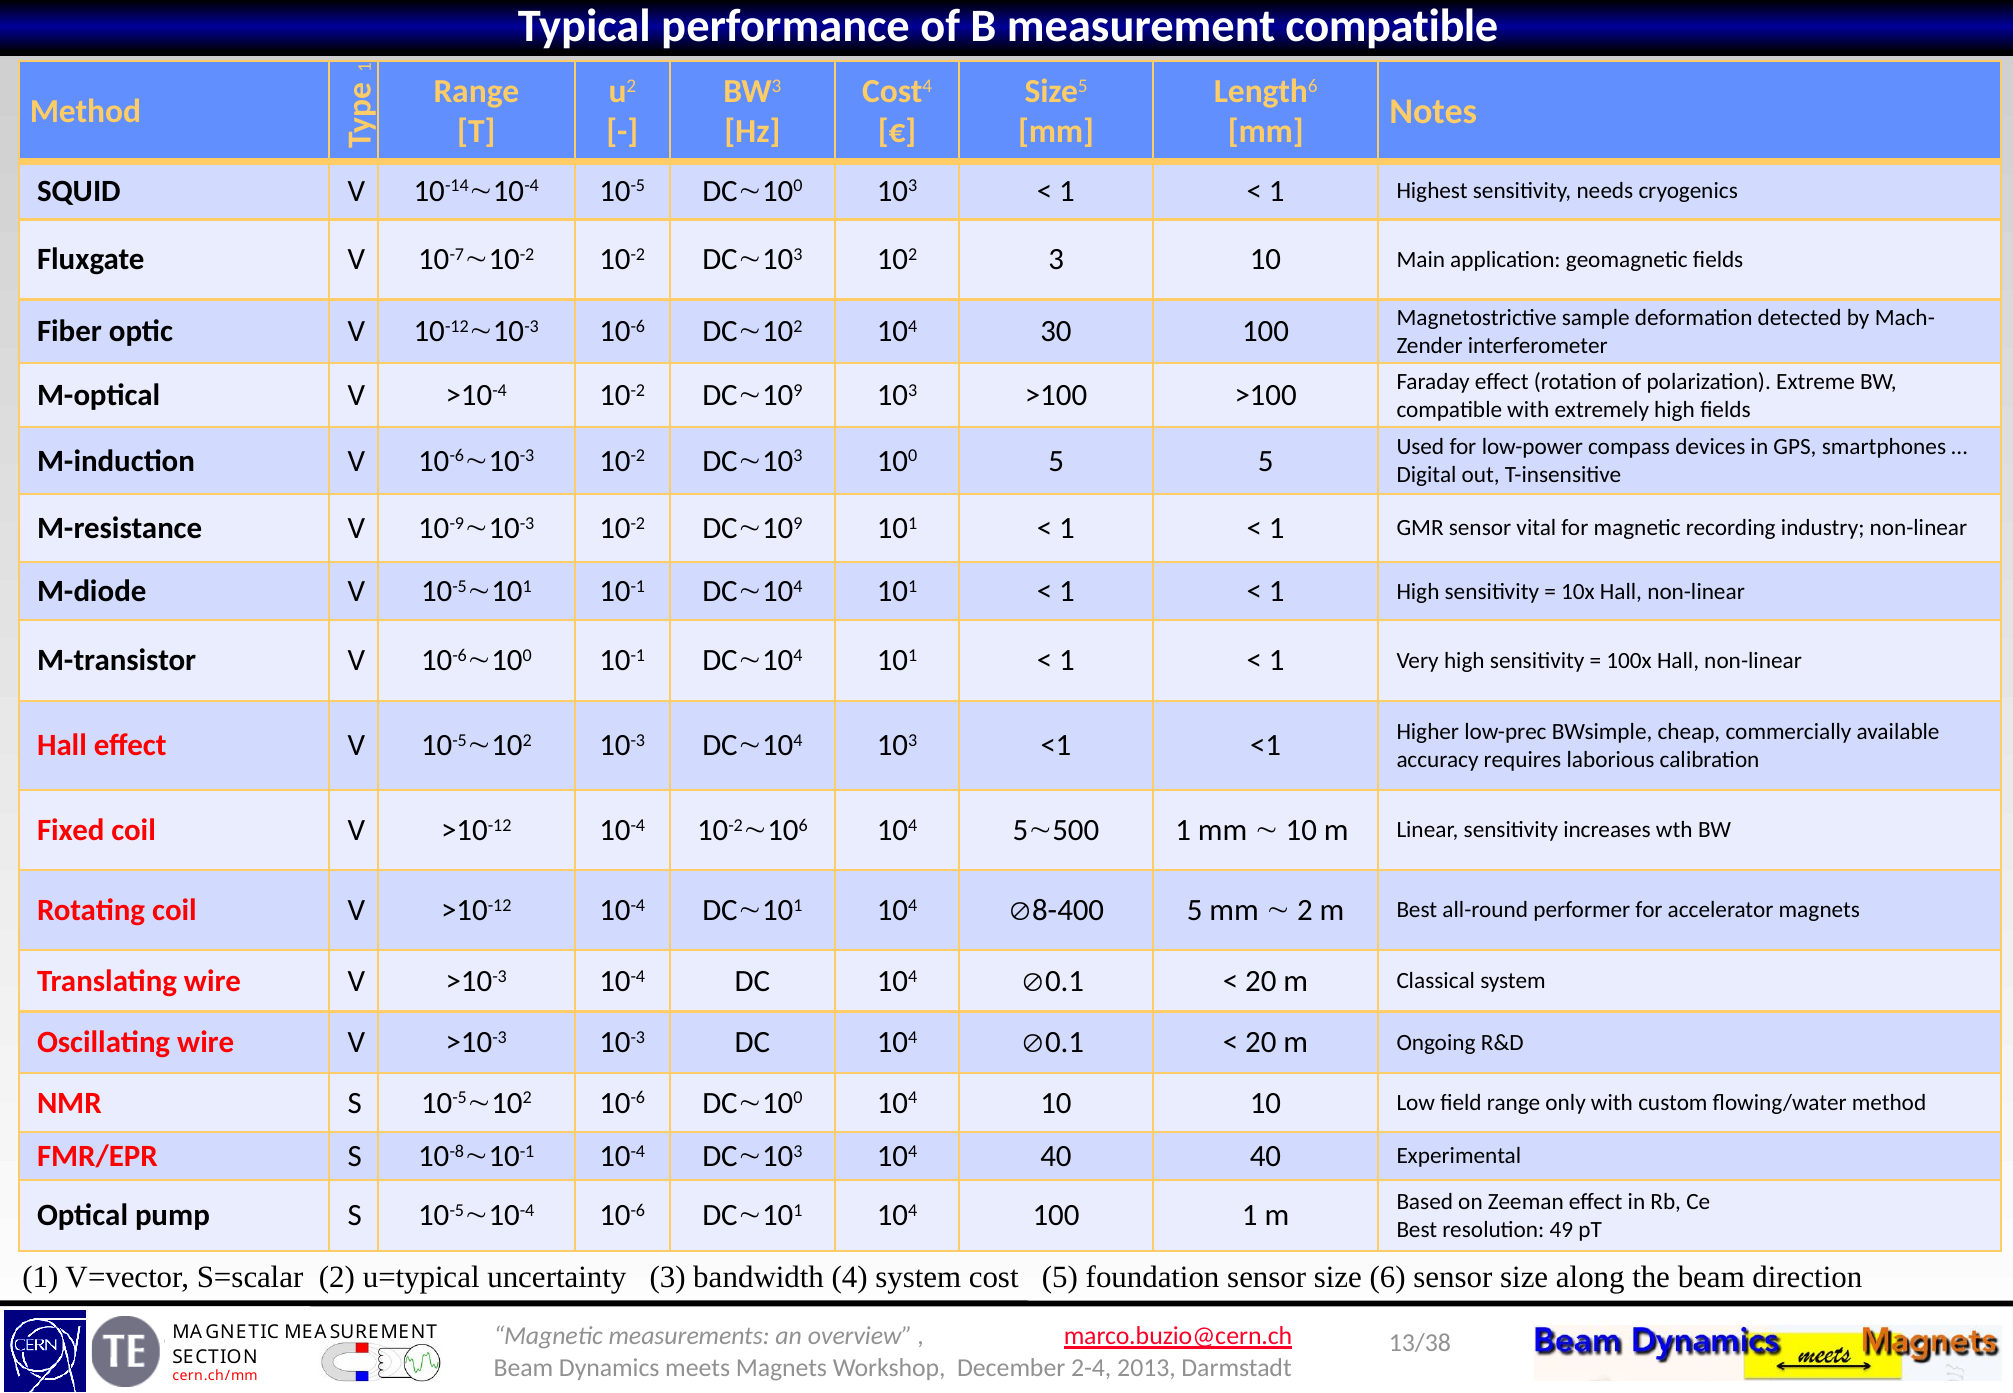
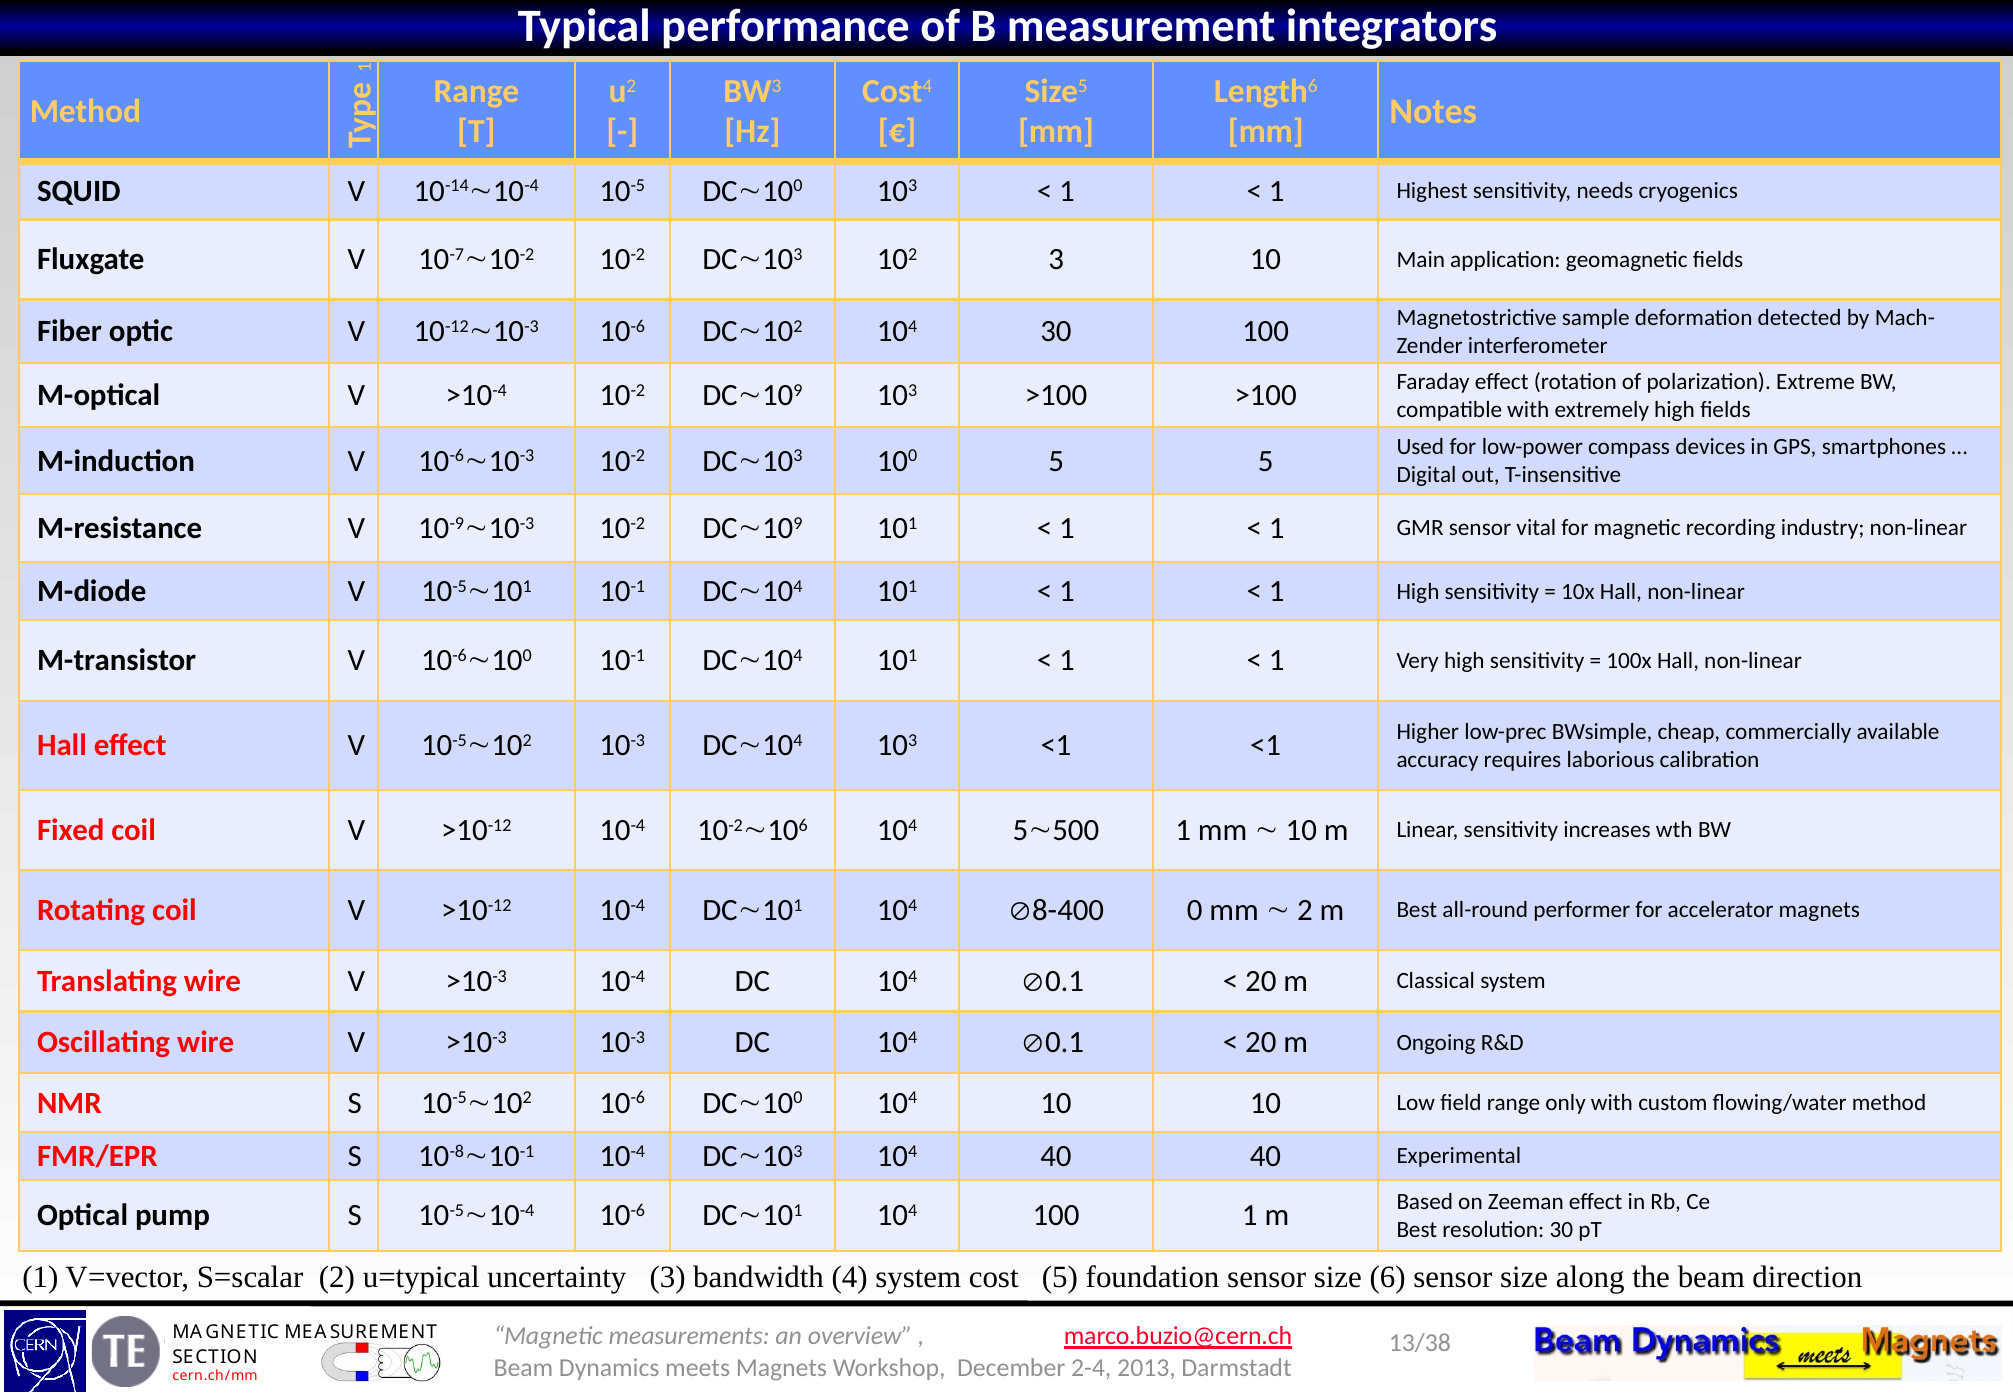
measurement compatible: compatible -> integrators (1392, 26)
8-400 5: 5 -> 0 (1195, 911)
resolution 49: 49 -> 30 (1561, 1230)
